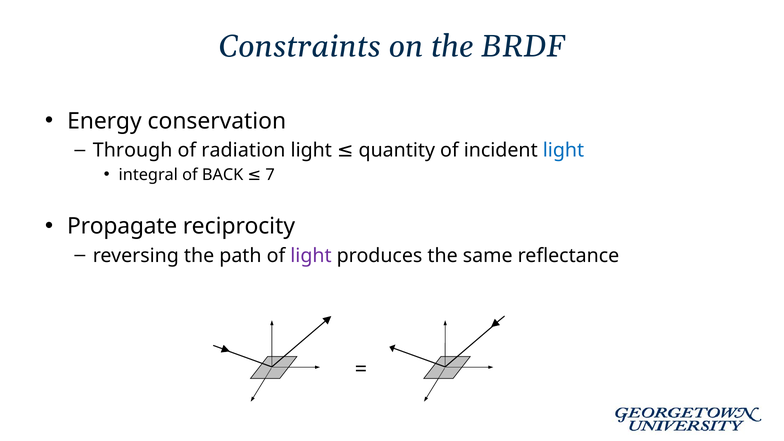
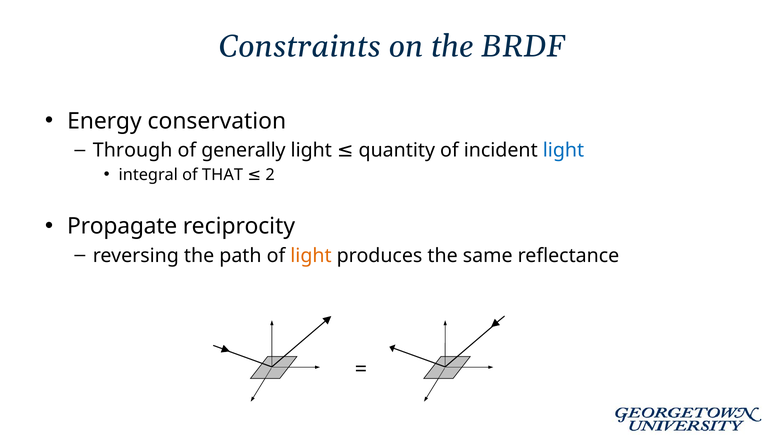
radiation: radiation -> generally (243, 150)
BACK: BACK -> THAT (223, 175)
7: 7 -> 2 (270, 175)
light colour: purple -> orange (311, 256)
